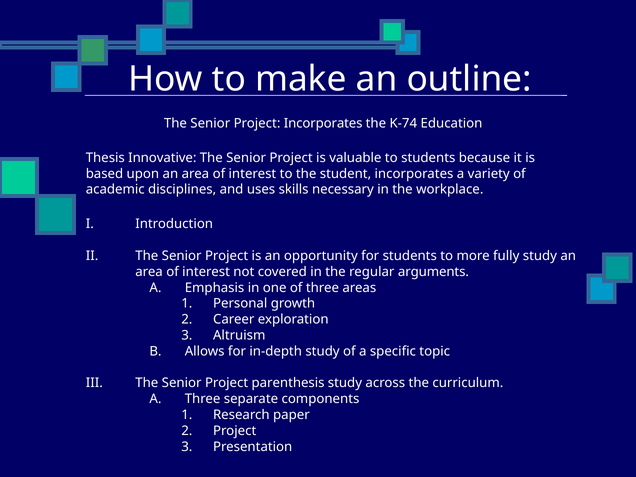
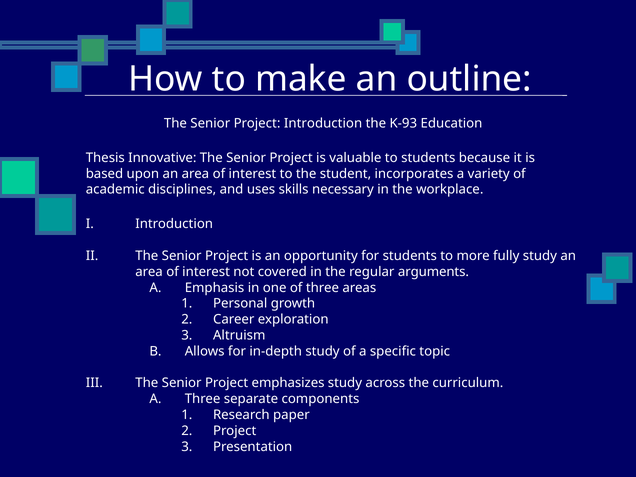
Project Incorporates: Incorporates -> Introduction (323, 123)
K-74: K-74 -> K-93 (403, 123)
parenthesis: parenthesis -> emphasizes (288, 383)
